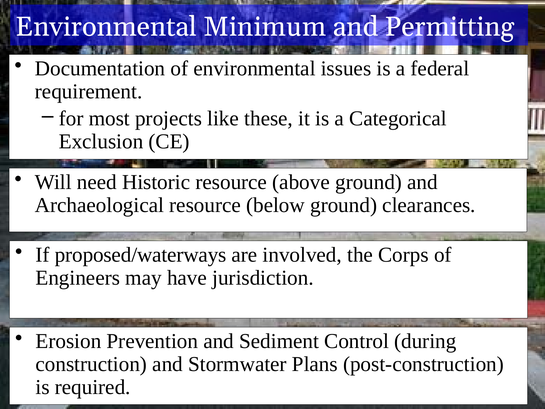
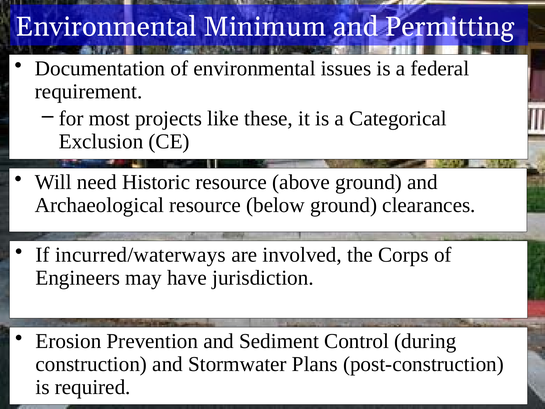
proposed/waterways: proposed/waterways -> incurred/waterways (140, 255)
